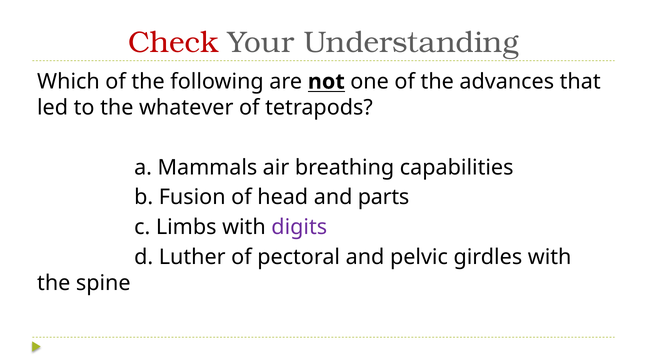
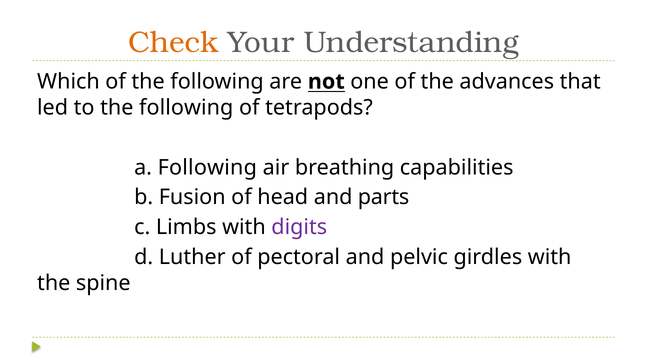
Check colour: red -> orange (173, 43)
to the whatever: whatever -> following (186, 107)
a Mammals: Mammals -> Following (207, 167)
